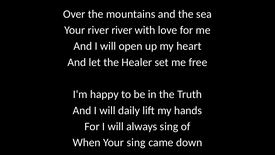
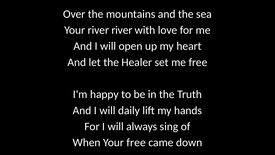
Your sing: sing -> free (136, 142)
